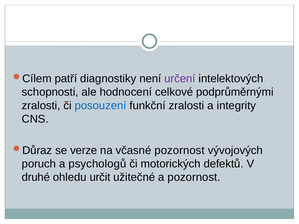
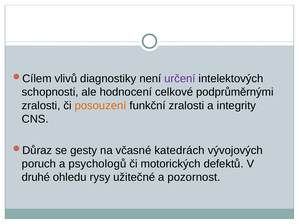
patří: patří -> vlivů (66, 79)
posouzení colour: blue -> orange (101, 106)
verze: verze -> gesty (84, 151)
včasné pozornost: pozornost -> katedrách (180, 151)
určit: určit -> rysy (100, 177)
